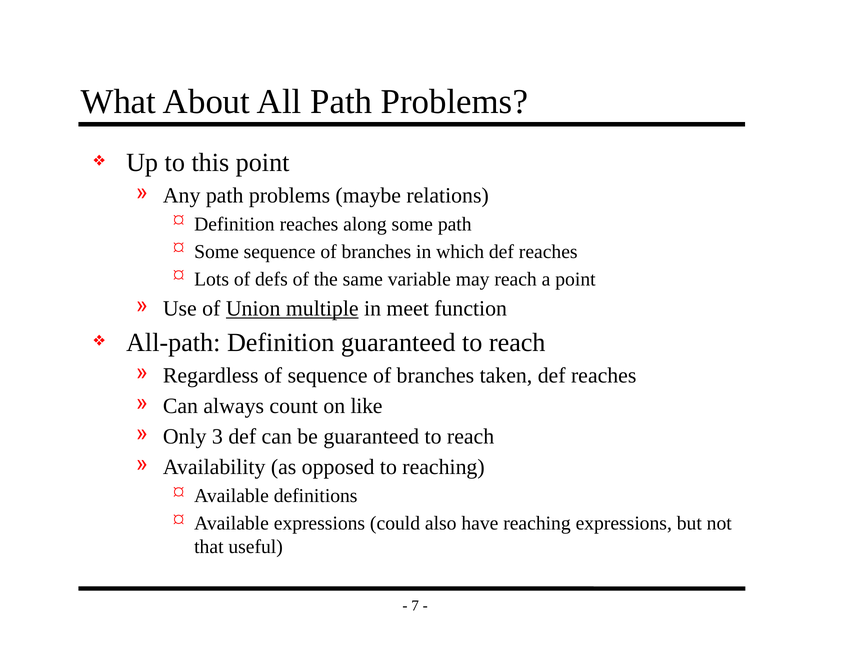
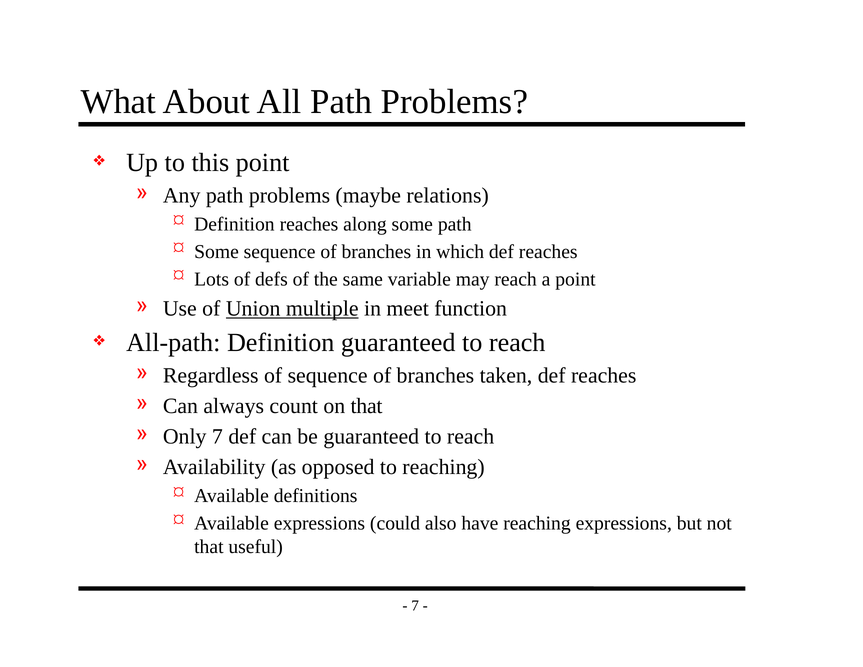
on like: like -> that (367, 406)
Only 3: 3 -> 7 (217, 437)
